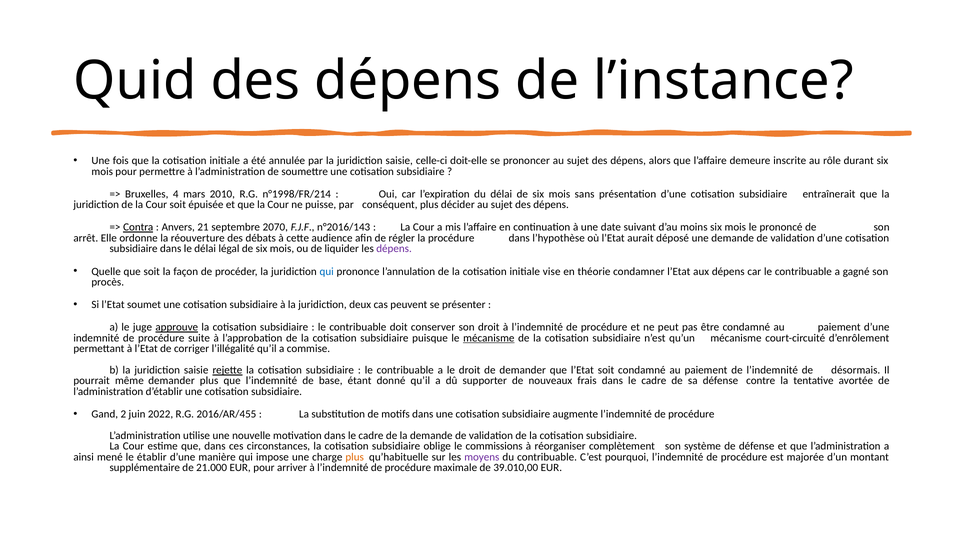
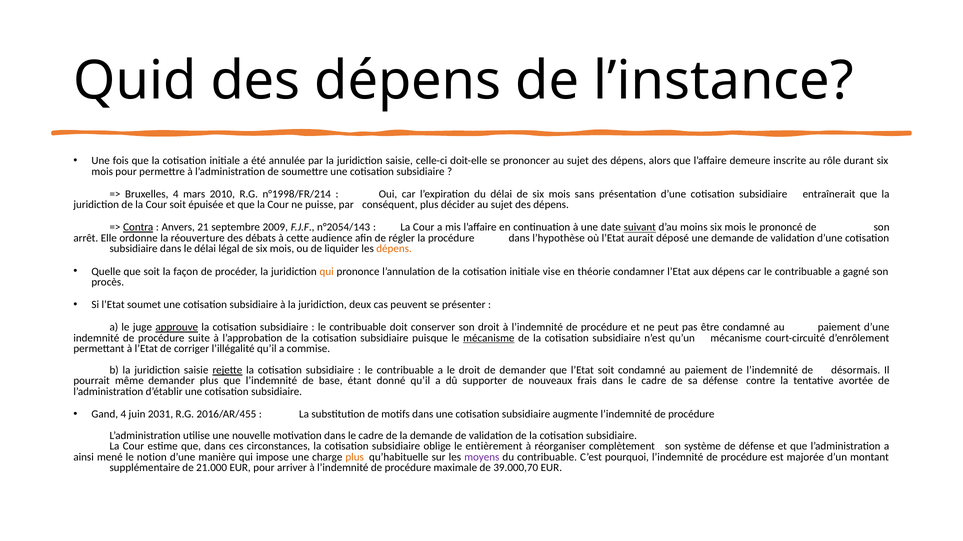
2070: 2070 -> 2009 (275, 228)
n°2016/143: n°2016/143 -> n°2054/143 (344, 228)
suivant underline: none -> present (640, 228)
dépens colour: purple -> orange (394, 249)
qui colour: blue -> orange (327, 272)
Gand 2: 2 -> 4 (123, 415)
2022: 2022 -> 2031 (161, 415)
commissions: commissions -> entièrement (494, 447)
établir: établir -> notion (152, 458)
39.010,00: 39.010,00 -> 39.000,70 (516, 468)
